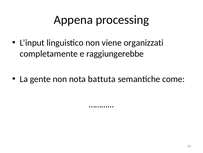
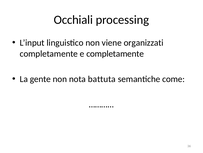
Appena: Appena -> Occhiali (73, 20)
e raggiungerebbe: raggiungerebbe -> completamente (115, 53)
